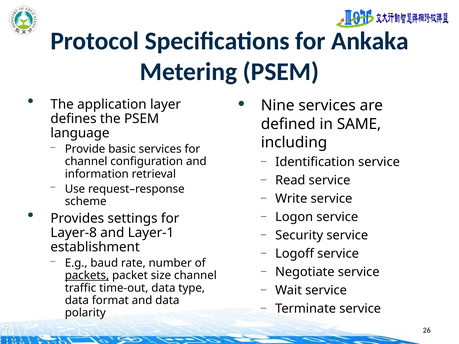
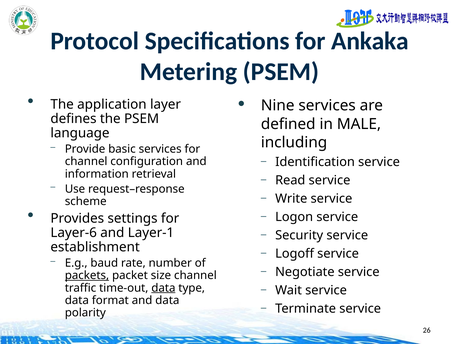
SAME: SAME -> MALE (359, 124)
Layer-8: Layer-8 -> Layer-6 (74, 233)
data underline: none -> present (163, 288)
